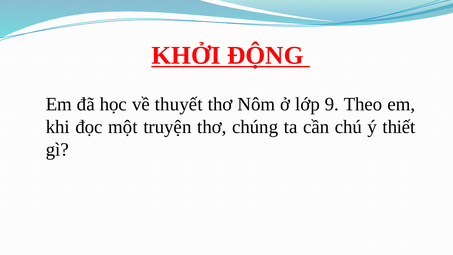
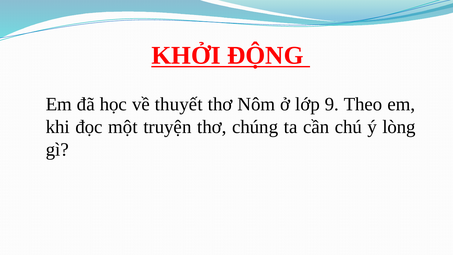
thiết: thiết -> lòng (399, 127)
